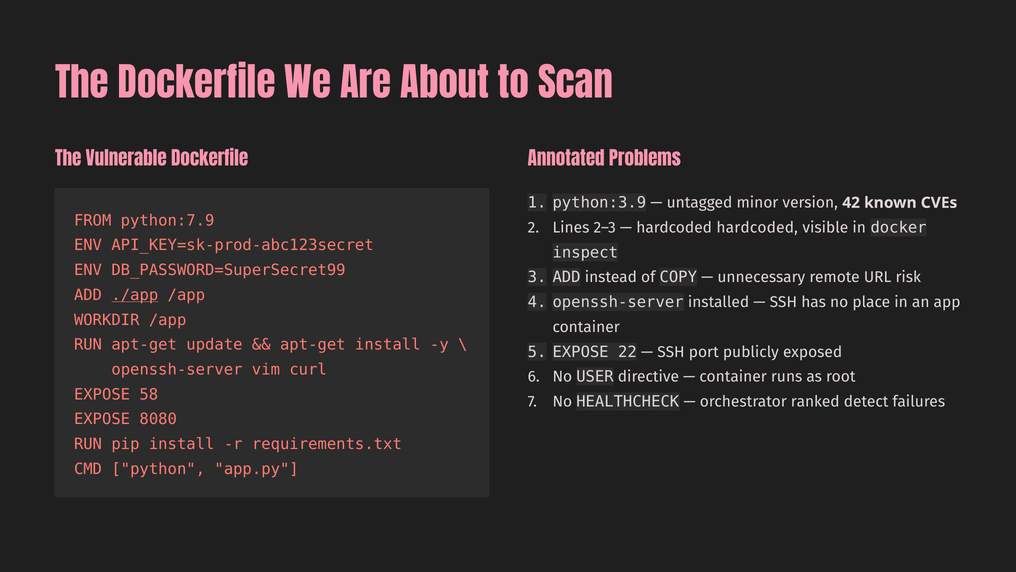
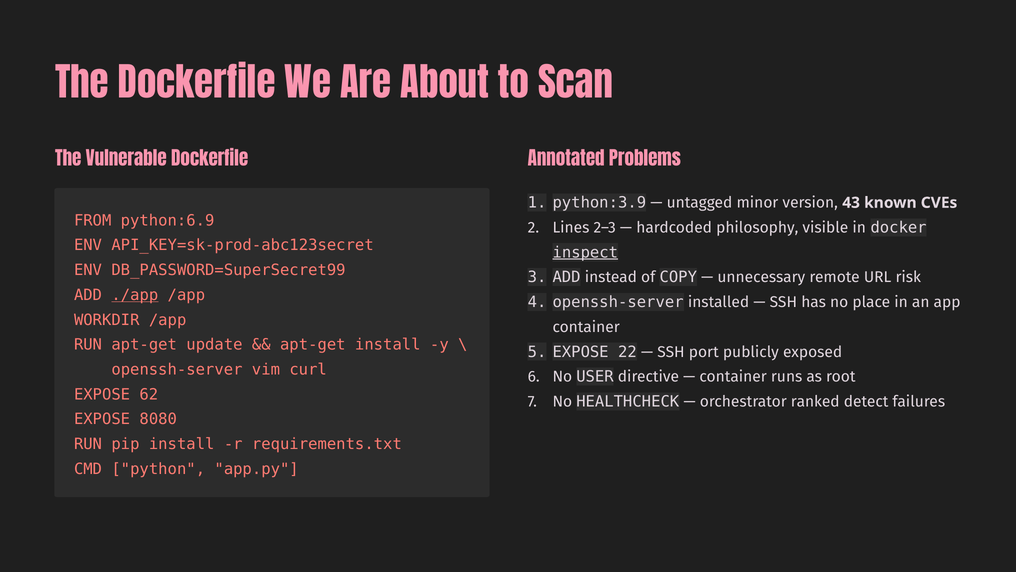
42: 42 -> 43 (851, 203)
python:7.9: python:7.9 -> python:6.9 (168, 220)
hardcoded hardcoded: hardcoded -> philosophy (757, 227)
inspect underline: none -> present (585, 252)
58: 58 -> 62 (149, 394)
